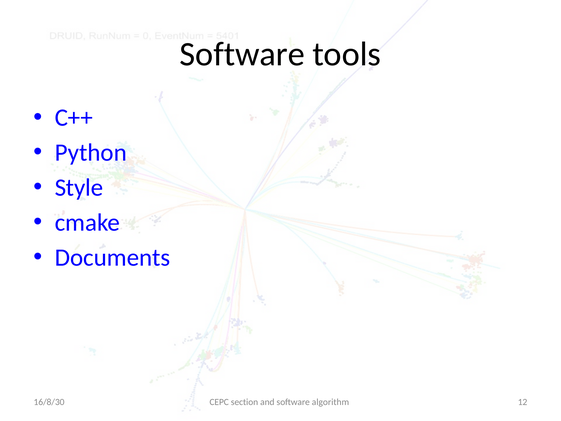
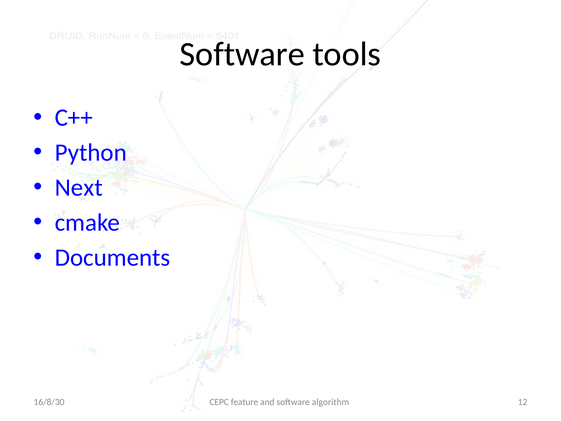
Style: Style -> Next (79, 188)
section: section -> feature (245, 402)
